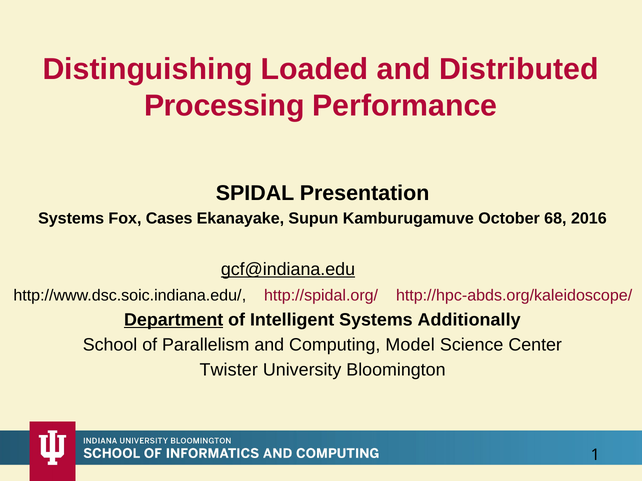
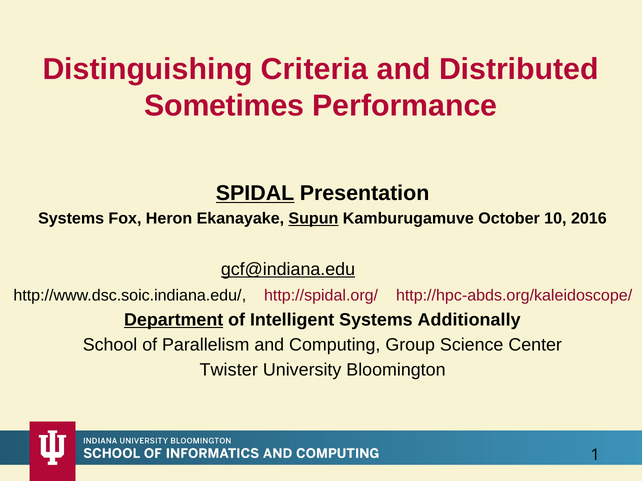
Loaded: Loaded -> Criteria (315, 70)
Processing: Processing -> Sometimes (224, 106)
SPIDAL underline: none -> present (255, 194)
Cases: Cases -> Heron (169, 219)
Supun underline: none -> present (313, 219)
68: 68 -> 10 (555, 219)
Model: Model -> Group (410, 345)
